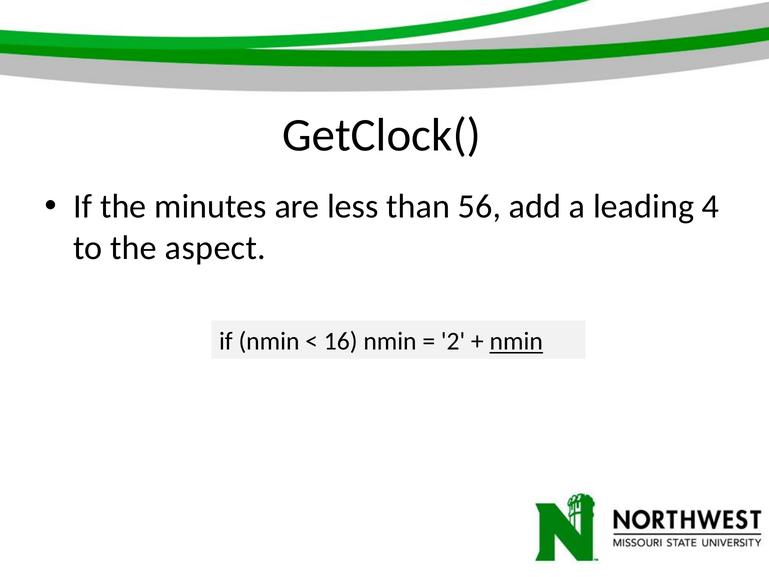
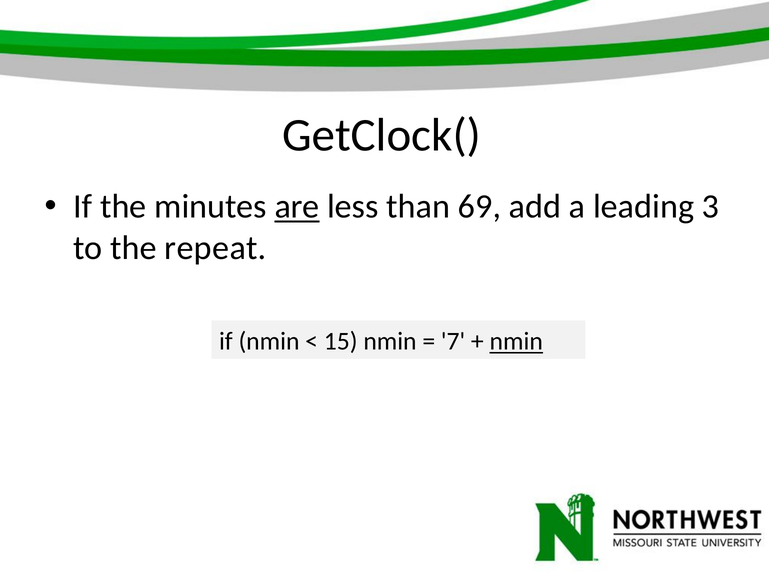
are underline: none -> present (297, 207)
56: 56 -> 69 (480, 207)
4: 4 -> 3 (711, 207)
aspect: aspect -> repeat (215, 248)
16: 16 -> 15 (341, 341)
2: 2 -> 7 (453, 341)
